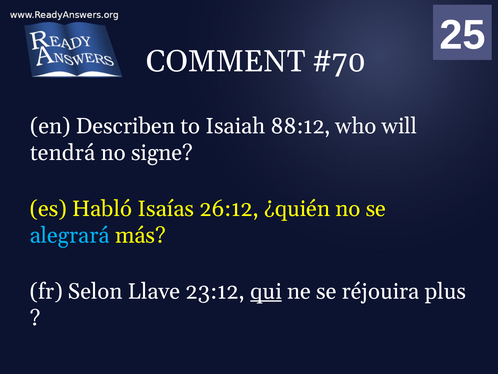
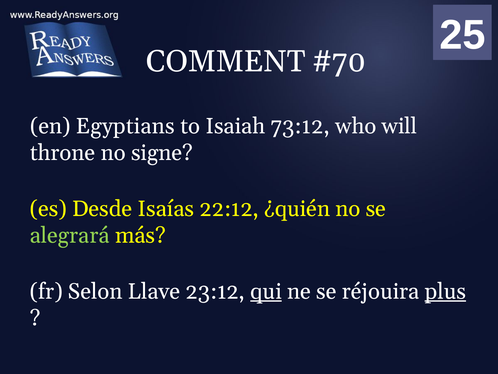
Describen: Describen -> Egyptians (125, 126)
88:12: 88:12 -> 73:12 (300, 126)
tendrá: tendrá -> throne (63, 153)
Habló: Habló -> Desde (102, 209)
26:12: 26:12 -> 22:12 (229, 209)
alegrará colour: light blue -> light green (70, 235)
plus underline: none -> present (445, 291)
